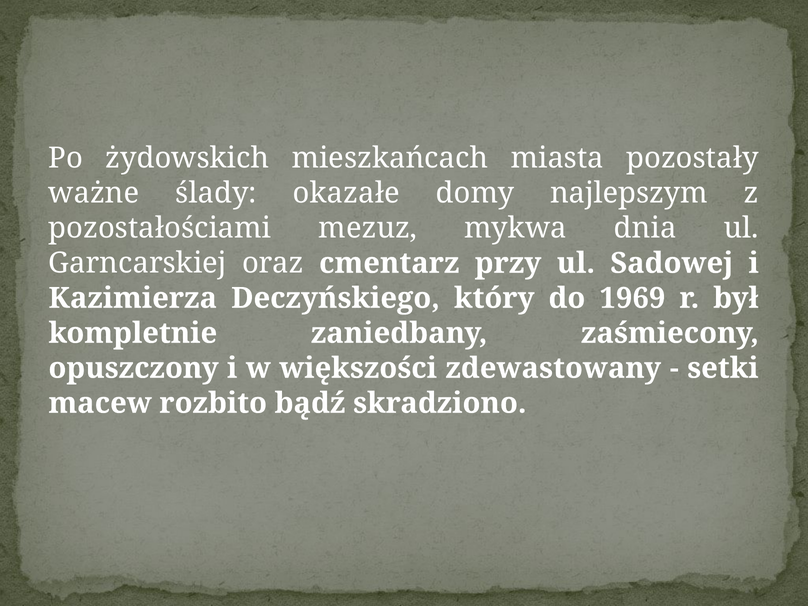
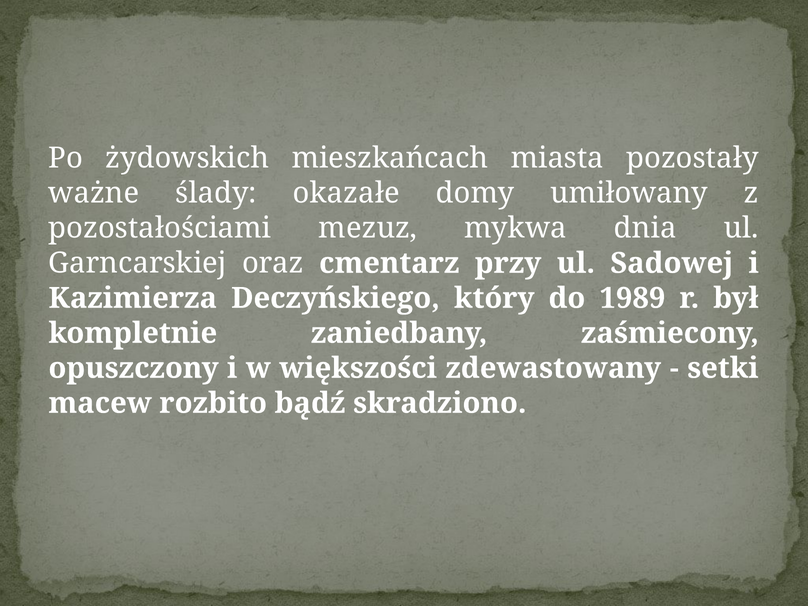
najlepszym: najlepszym -> umiłowany (629, 193)
1969: 1969 -> 1989 (632, 298)
